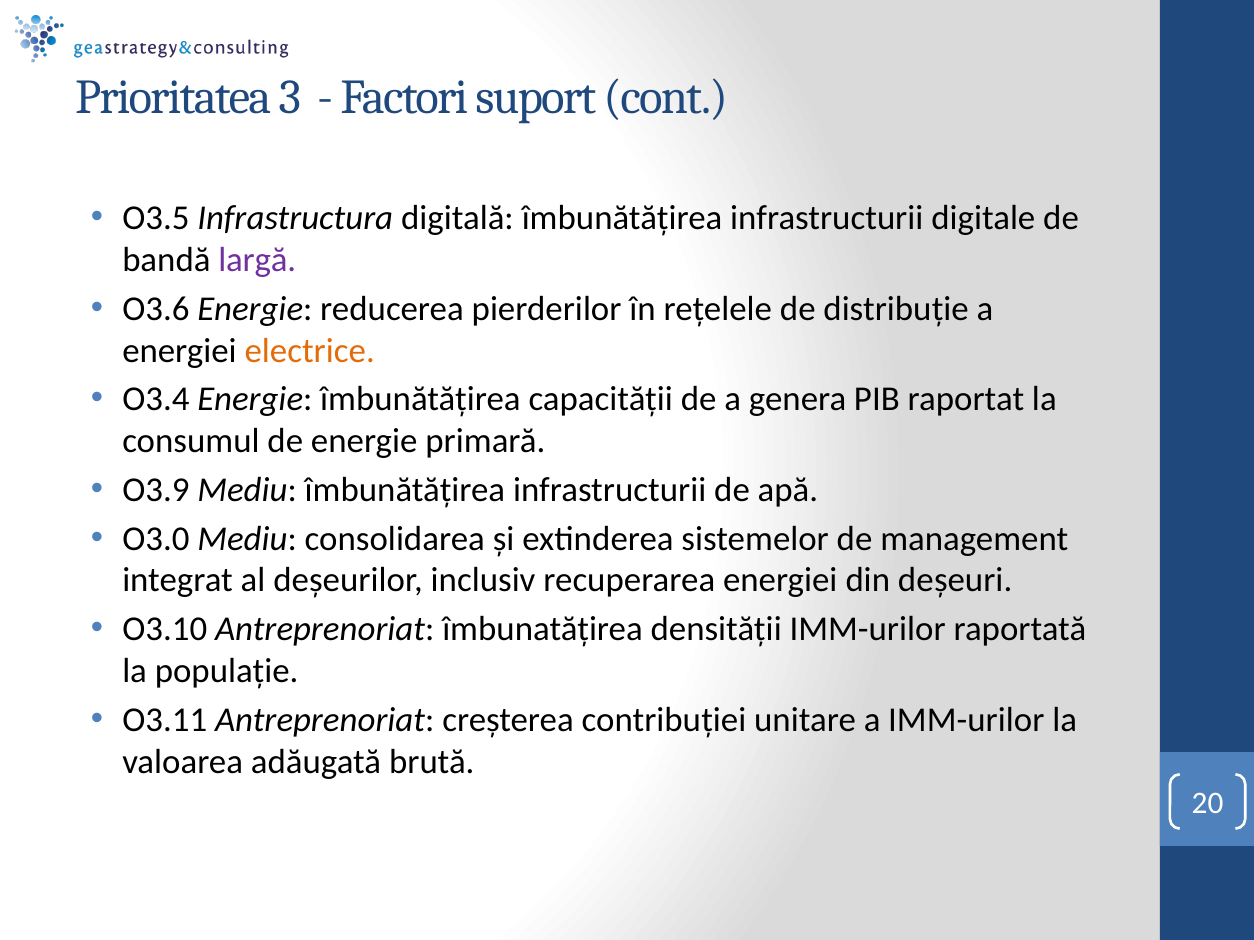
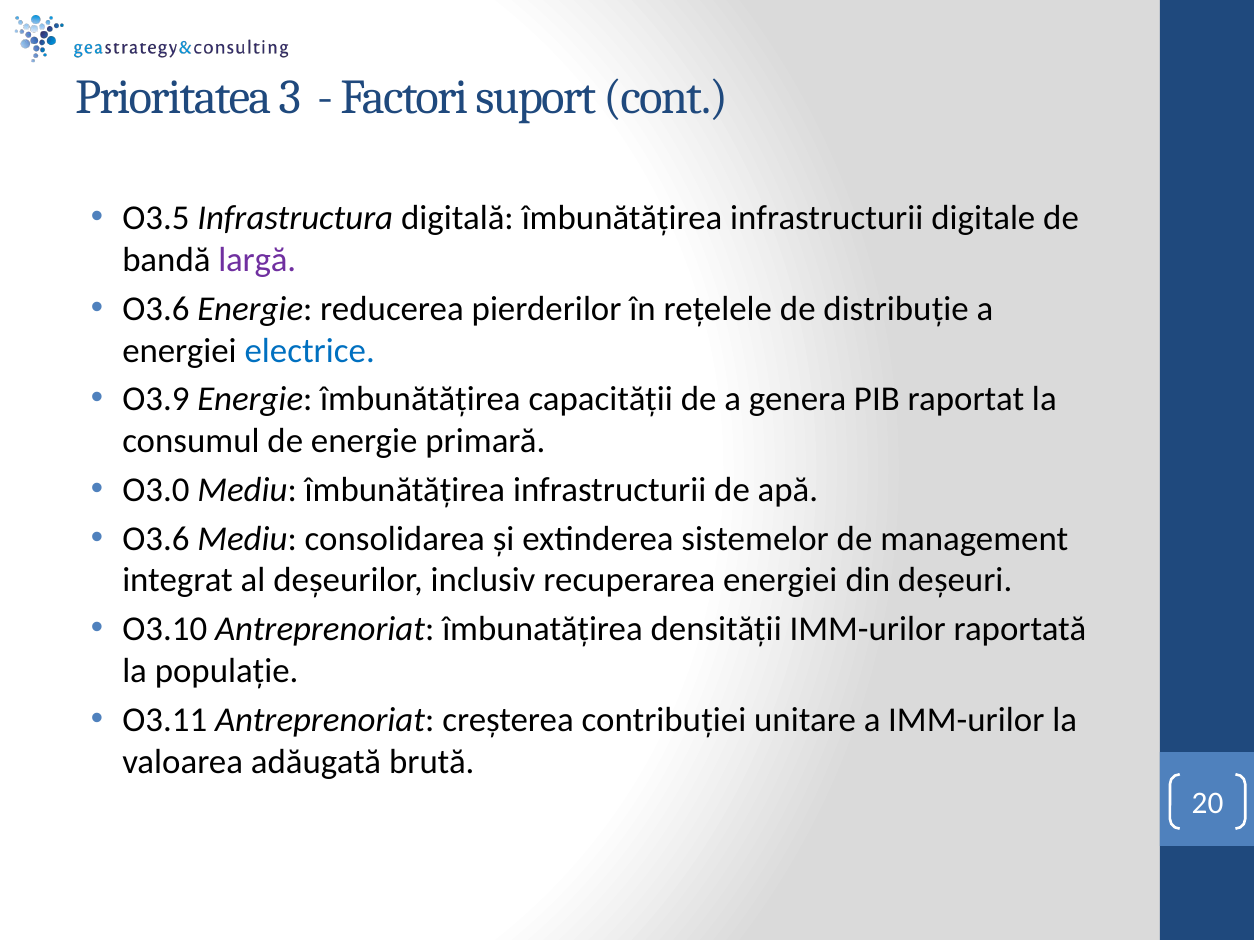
electrice colour: orange -> blue (310, 351)
O3.4: O3.4 -> O3.9 (156, 400)
O3.9: O3.9 -> O3.0 (156, 490)
O3.0: O3.0 -> O3.6 (156, 539)
